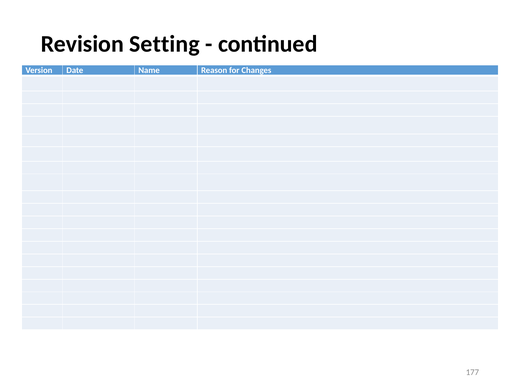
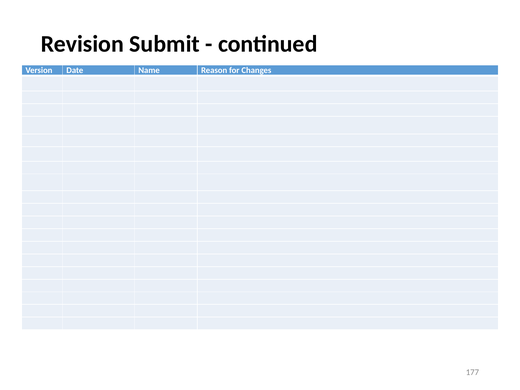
Setting: Setting -> Submit (165, 44)
